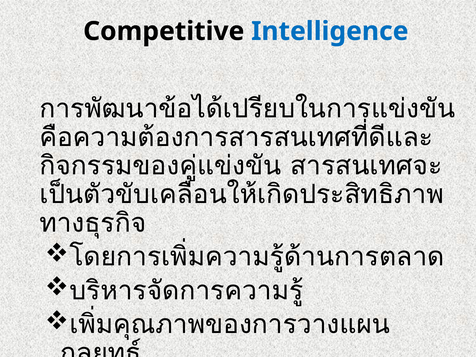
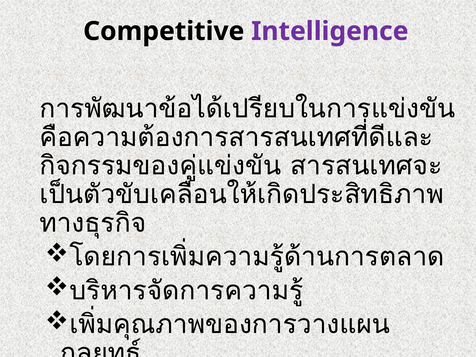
Intelligence colour: blue -> purple (330, 31)
